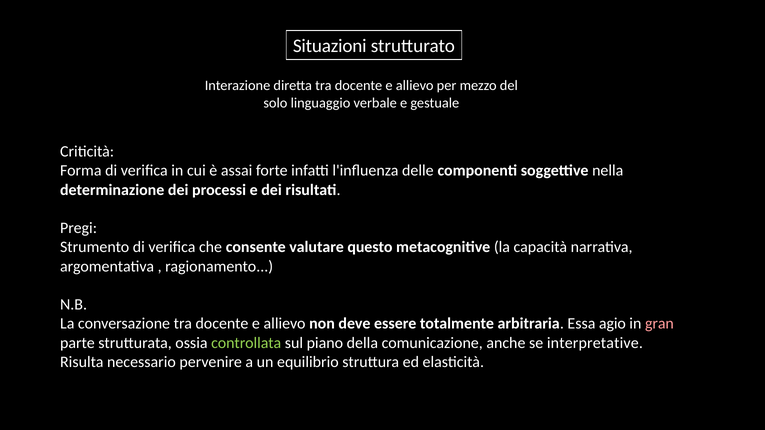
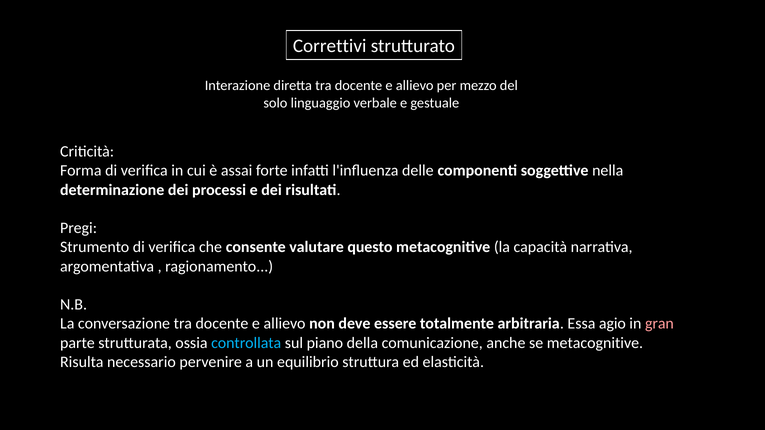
Situazioni: Situazioni -> Correttivi (330, 46)
controllata colour: light green -> light blue (246, 343)
se interpretative: interpretative -> metacognitive (595, 343)
